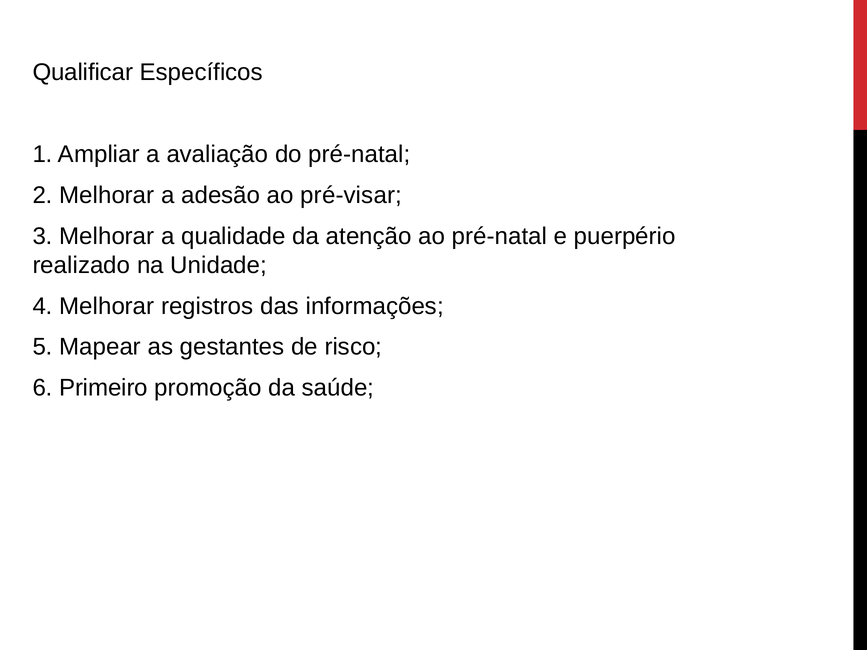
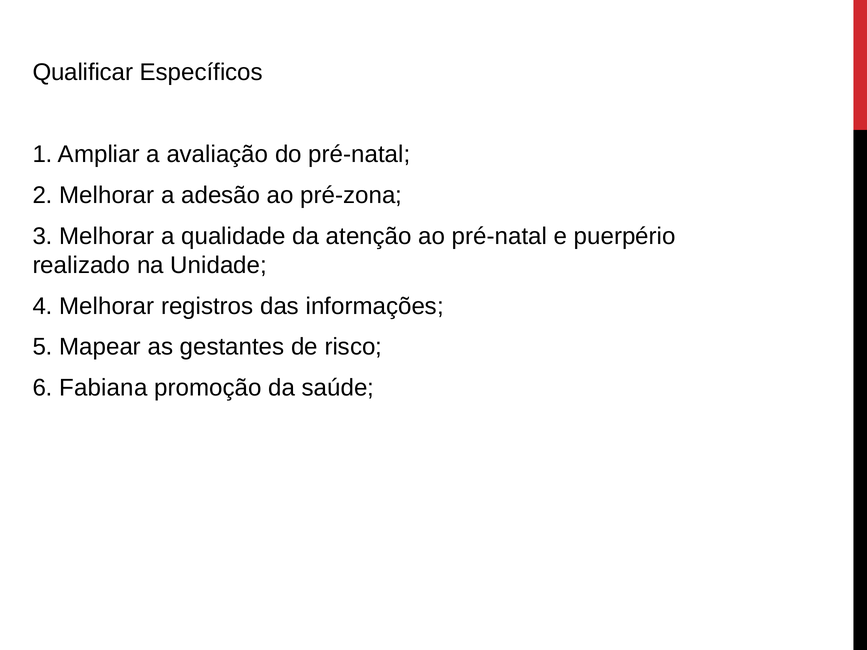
pré-visar: pré-visar -> pré-zona (351, 195)
Primeiro: Primeiro -> Fabiana (103, 388)
